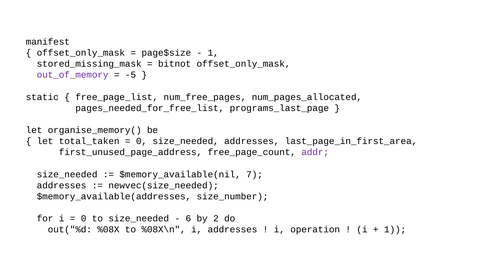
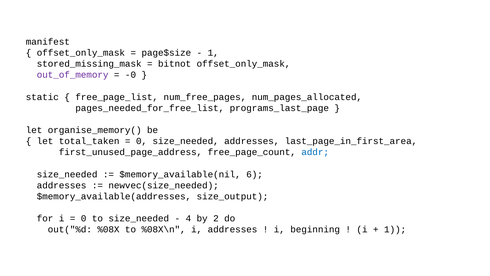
-5: -5 -> -0 (131, 75)
addr colour: purple -> blue (315, 152)
7: 7 -> 6 (255, 174)
size_number: size_number -> size_output (232, 196)
6: 6 -> 4 (188, 218)
operation: operation -> beginning (315, 229)
